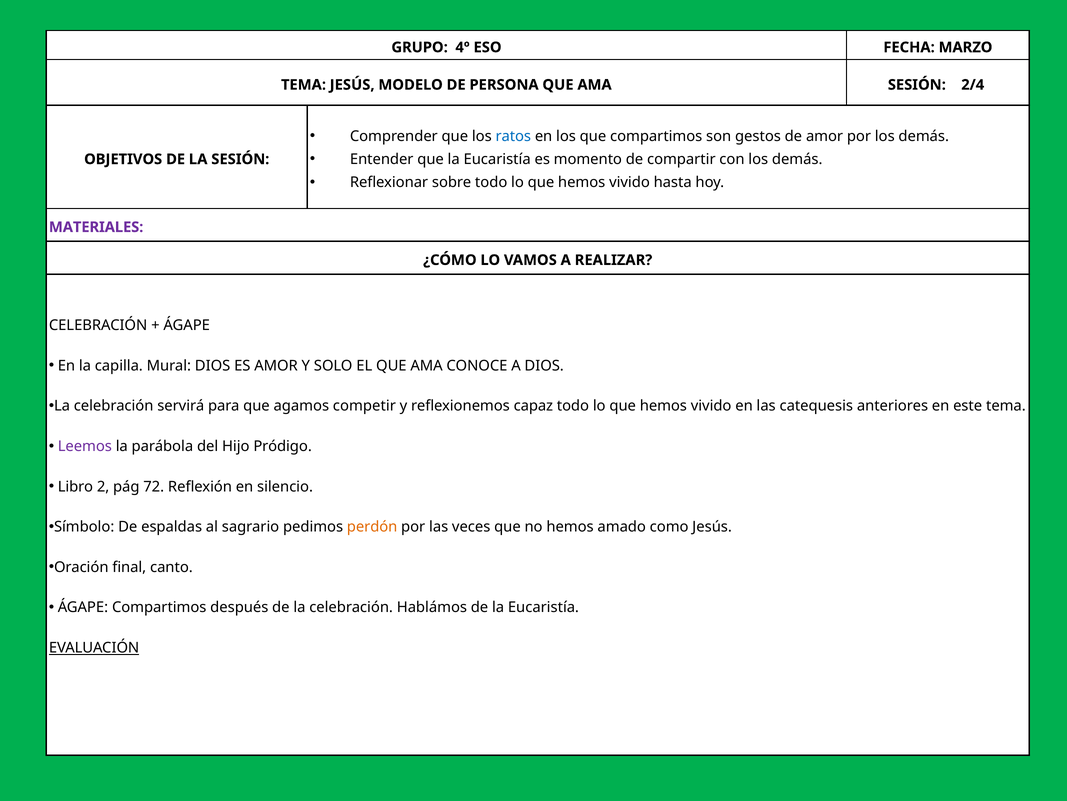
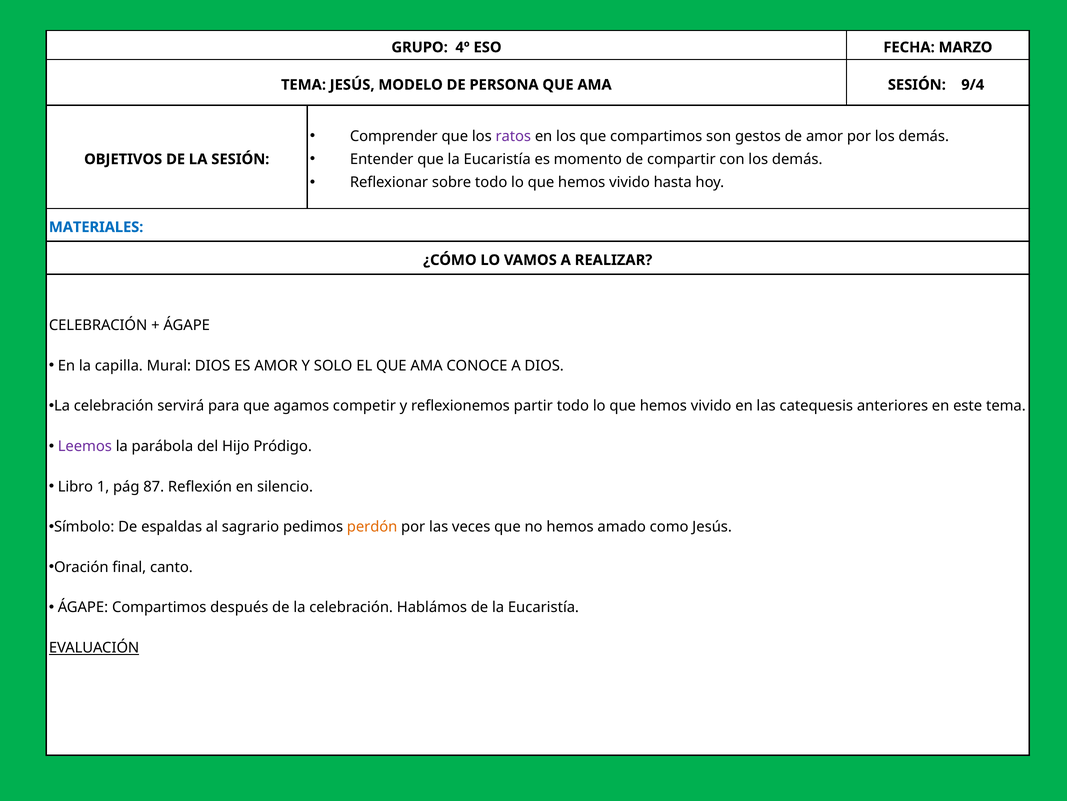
2/4: 2/4 -> 9/4 (973, 85)
ratos colour: blue -> purple (513, 136)
MATERIALES colour: purple -> blue (96, 227)
capaz: capaz -> partir (533, 406)
2: 2 -> 1 (103, 486)
72: 72 -> 87 (154, 486)
